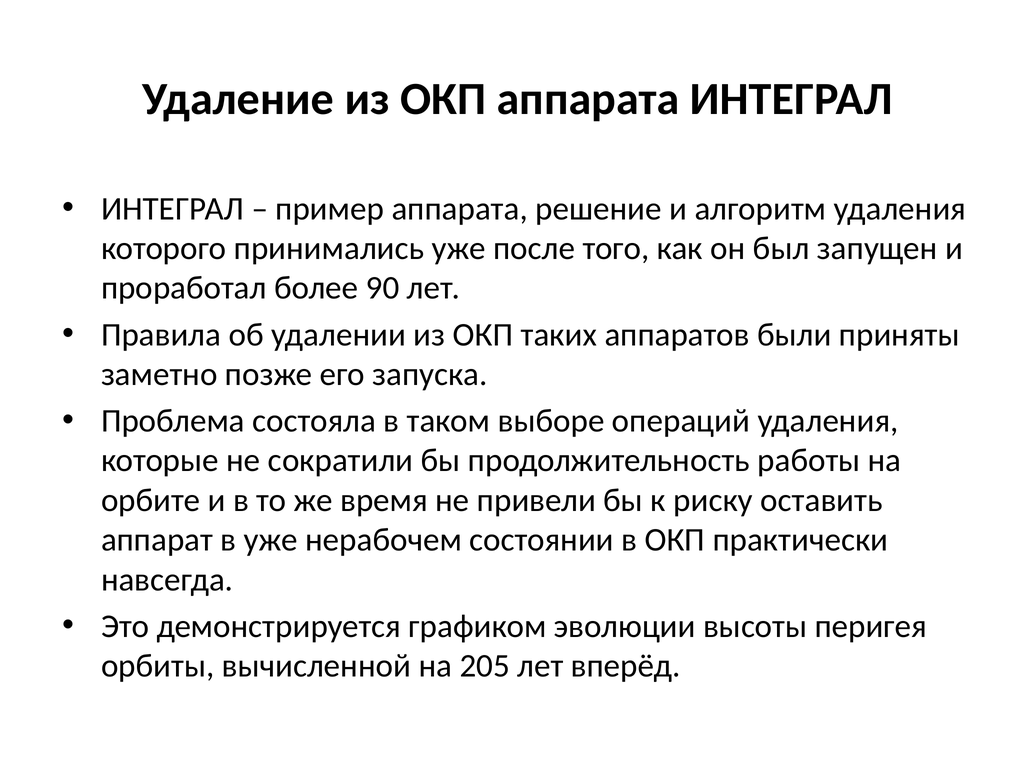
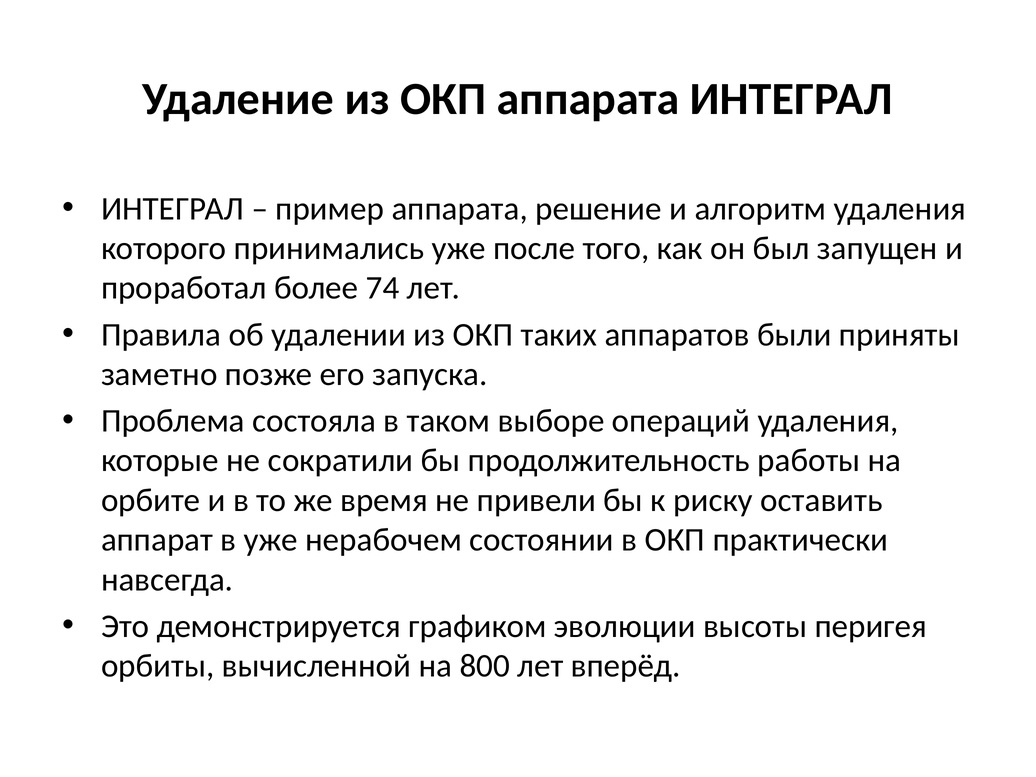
90: 90 -> 74 (383, 288)
205: 205 -> 800 (485, 666)
